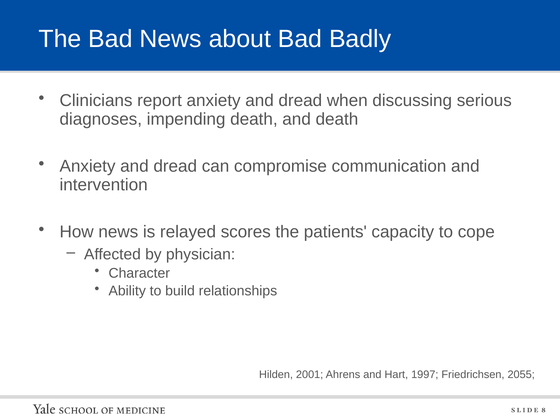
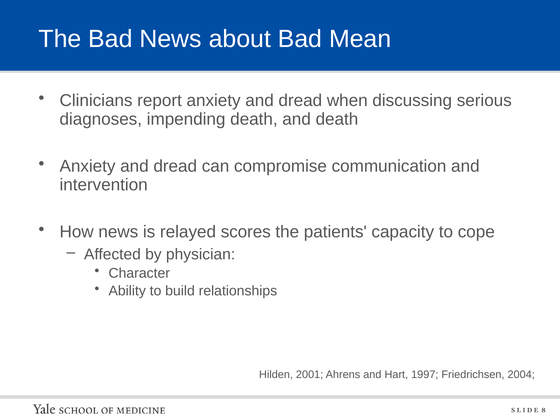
Badly: Badly -> Mean (360, 39)
2055: 2055 -> 2004 (521, 375)
